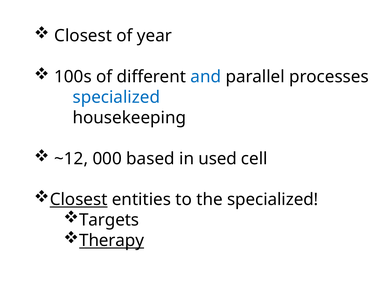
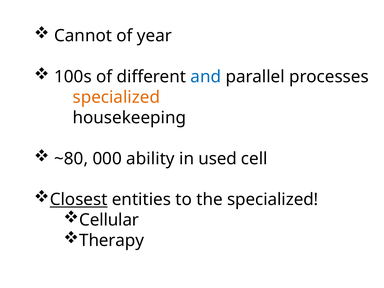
Closest: Closest -> Cannot (83, 36)
specialized colour: blue -> orange (116, 97)
~12: ~12 -> ~80 (71, 159)
based: based -> ability (150, 159)
Targets: Targets -> Cellular (109, 220)
Therapy underline: present -> none (112, 241)
